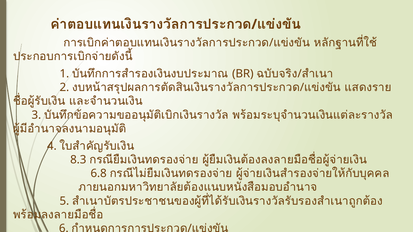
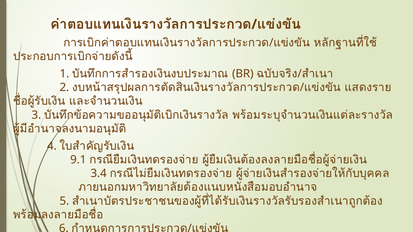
8.3: 8.3 -> 9.1 (78, 160)
6.8: 6.8 -> 3.4 (99, 174)
